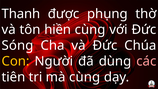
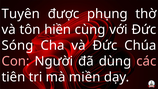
Thanh: Thanh -> Tuyên (21, 14)
Con colour: yellow -> pink (16, 61)
mà cùng: cùng -> miền (85, 77)
